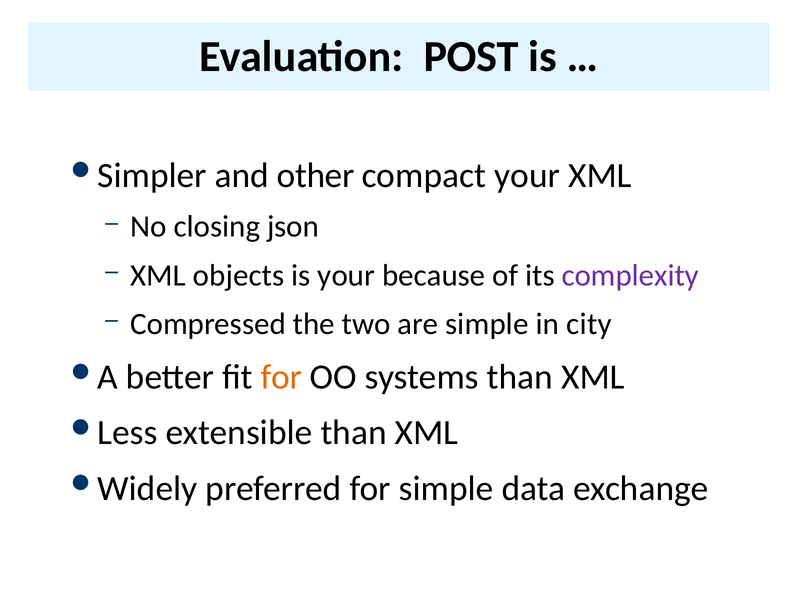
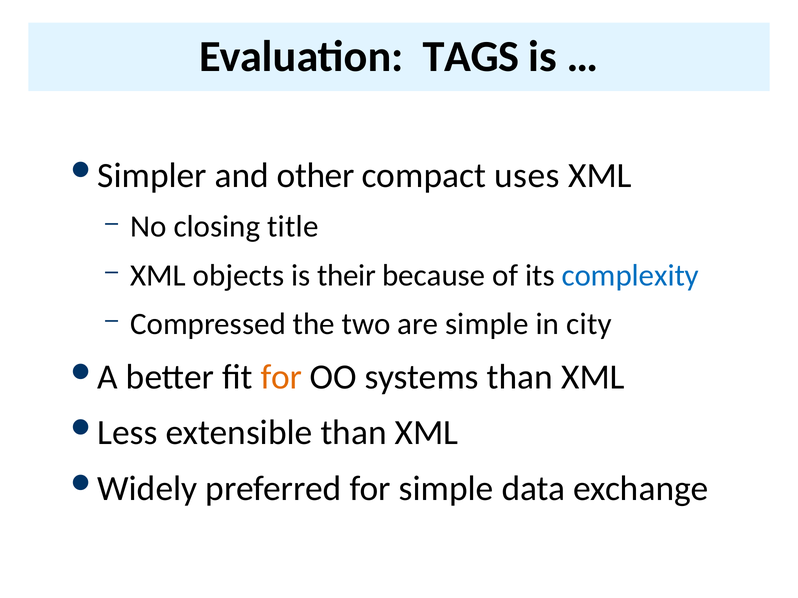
POST: POST -> TAGS (471, 57)
compact your: your -> uses (527, 176)
json: json -> title (293, 227)
is your: your -> their (346, 276)
complexity colour: purple -> blue (630, 276)
